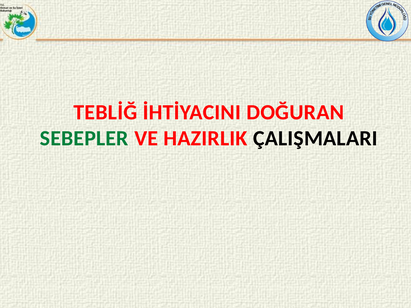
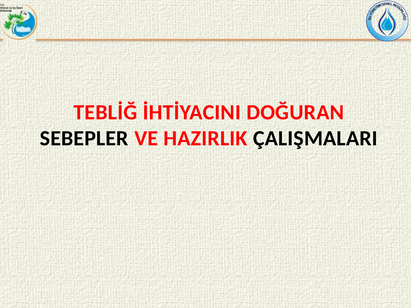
SEBEPLER colour: green -> black (84, 139)
